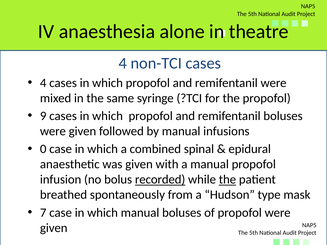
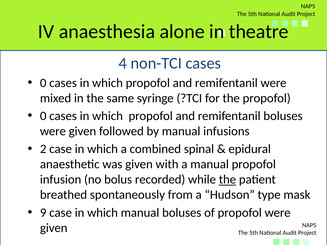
4: 4 -> 0 (43, 83)
9: 9 -> 0 (43, 116)
0: 0 -> 2 (43, 149)
recorded underline: present -> none (160, 180)
7: 7 -> 9 (43, 213)
